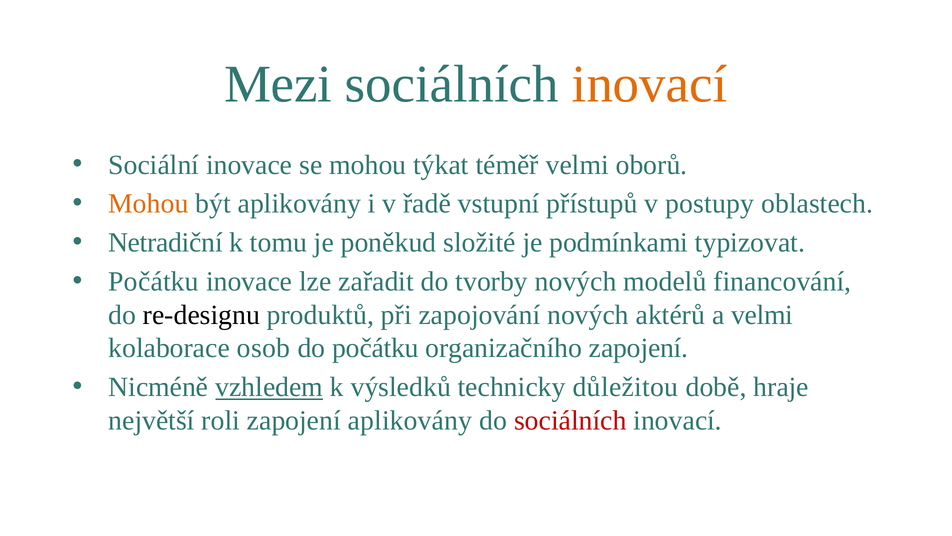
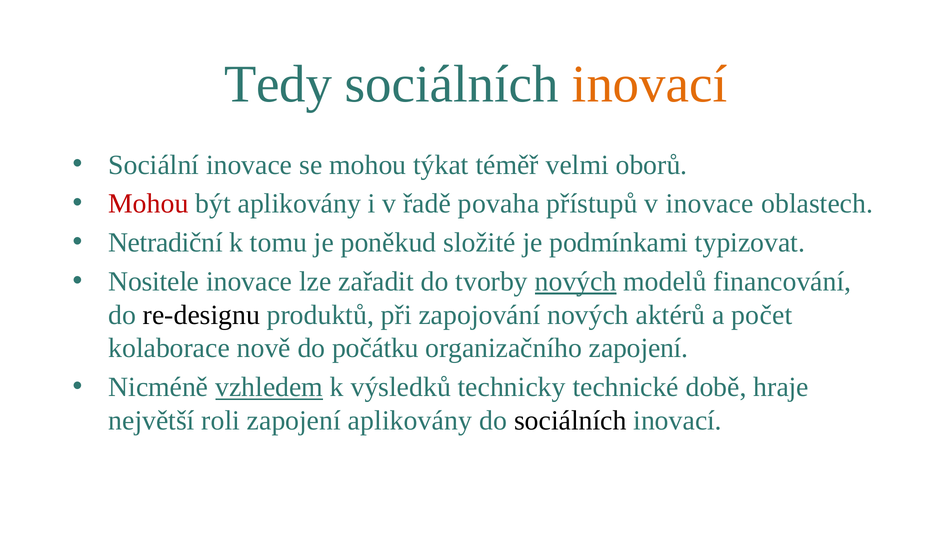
Mezi: Mezi -> Tedy (278, 84)
Mohou colour: orange -> red (148, 204)
vstupní: vstupní -> povaha (499, 204)
v postupy: postupy -> inovace (710, 204)
Počátku: Počátku -> Nositele (154, 281)
nových underline: none -> present (576, 281)
a velmi: velmi -> počet (762, 315)
osob: osob -> nově (264, 348)
důležitou: důležitou -> technické (626, 387)
sociálních colour: red -> black (570, 420)
